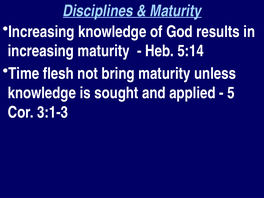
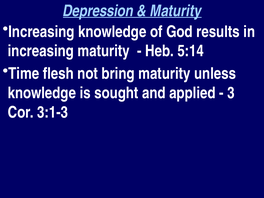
Disciplines: Disciplines -> Depression (98, 11)
5: 5 -> 3 (231, 93)
